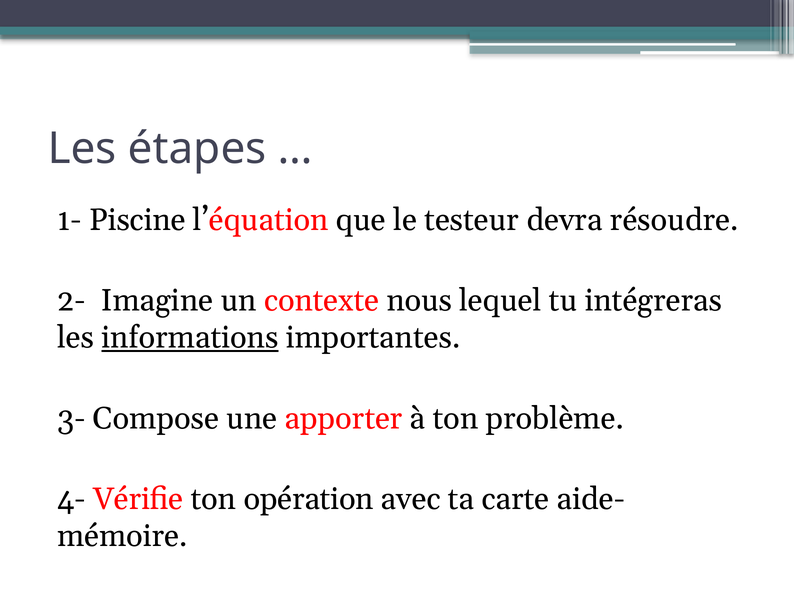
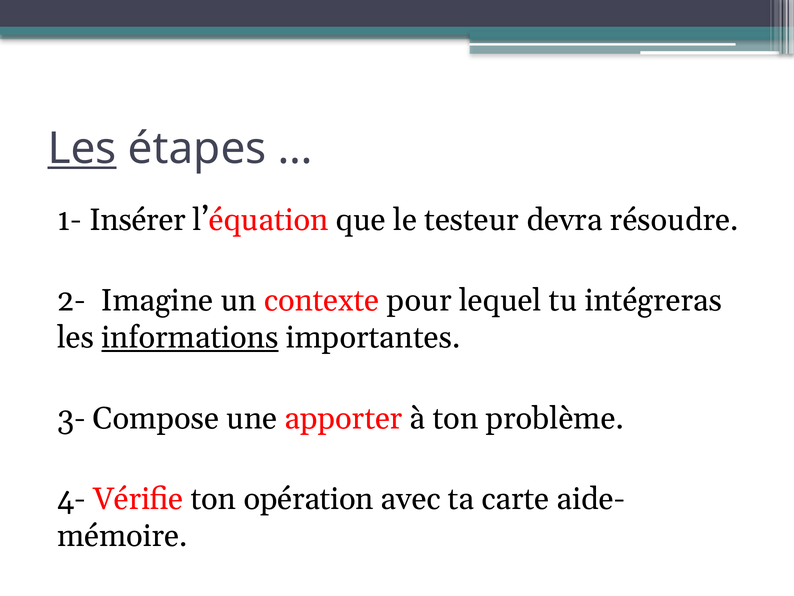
Les underline: none -> present (82, 149)
Piscine: Piscine -> Insérer (138, 220)
nous: nous -> pour (419, 300)
